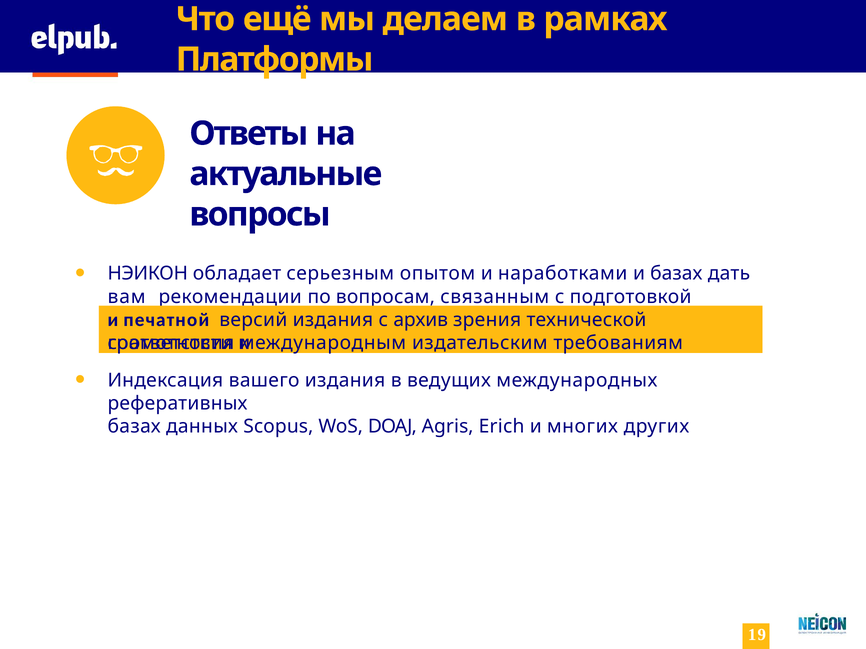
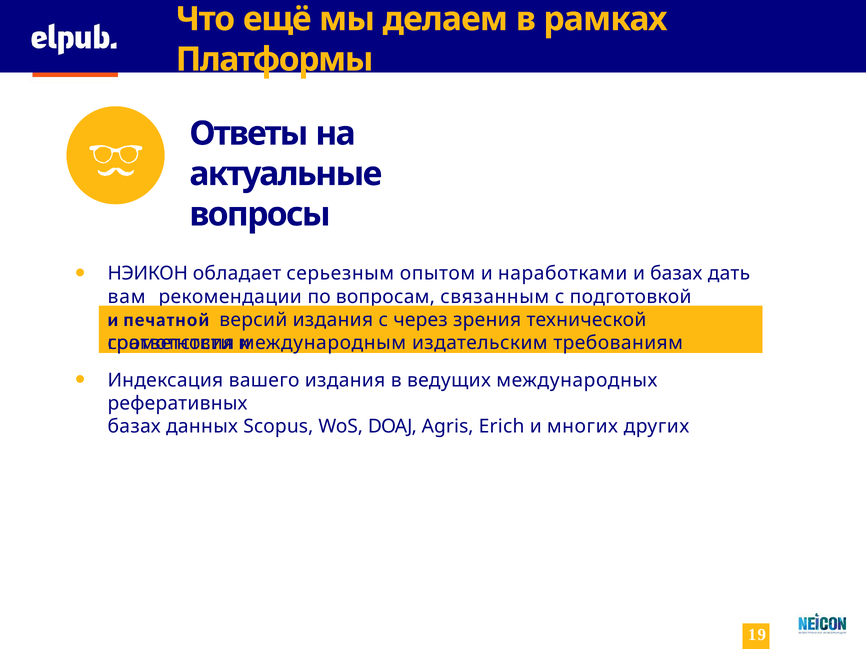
архив: архив -> через (421, 320)
